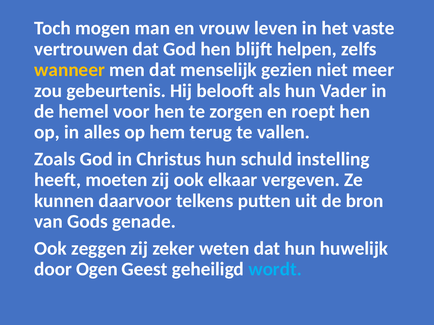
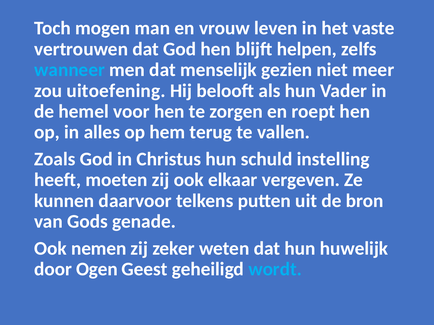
wanneer colour: yellow -> light blue (70, 70)
gebeurtenis: gebeurtenis -> uitoefening (116, 91)
zeggen: zeggen -> nemen (99, 249)
